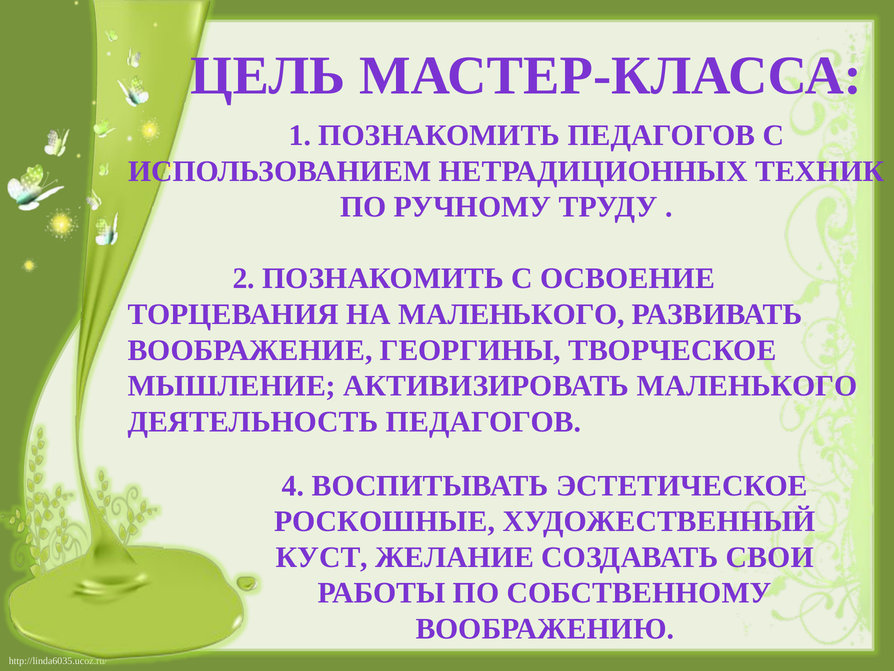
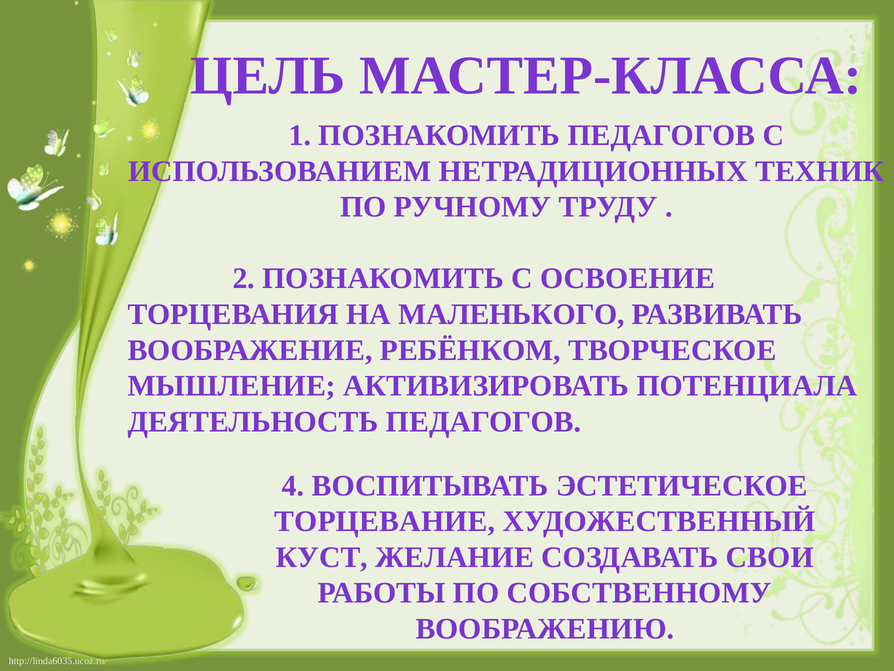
ГЕОРГИНЫ: ГЕОРГИНЫ -> РЕБЁНКОМ (470, 350)
АКТИВИЗИРОВАТЬ МАЛЕНЬКОГО: МАЛЕНЬКОГО -> ПОТЕНЦИАЛА (747, 386)
РОСКОШНЫЕ: РОСКОШНЫЕ -> ТОРЦЕВАНИЕ (385, 521)
